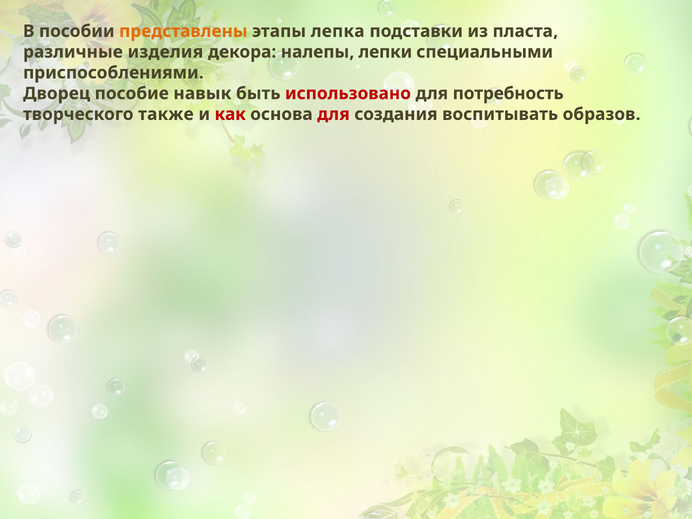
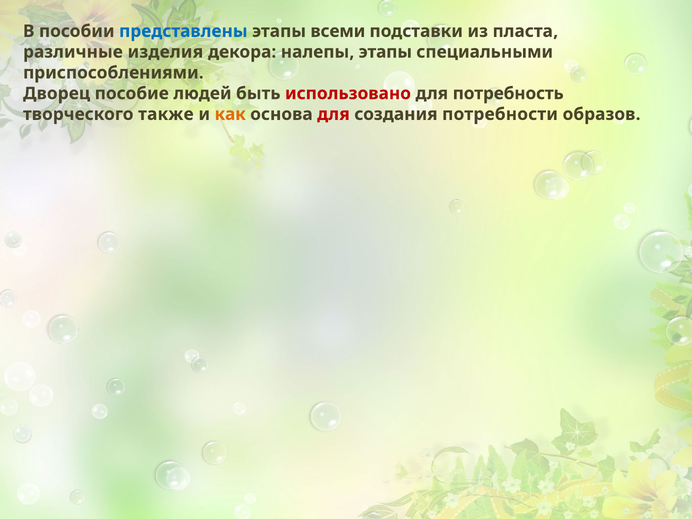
представлены colour: orange -> blue (183, 31)
лепка: лепка -> всеми (338, 31)
налепы лепки: лепки -> этапы (385, 52)
навык: навык -> людей (202, 93)
как colour: red -> orange (230, 114)
воспитывать: воспитывать -> потребности (500, 114)
